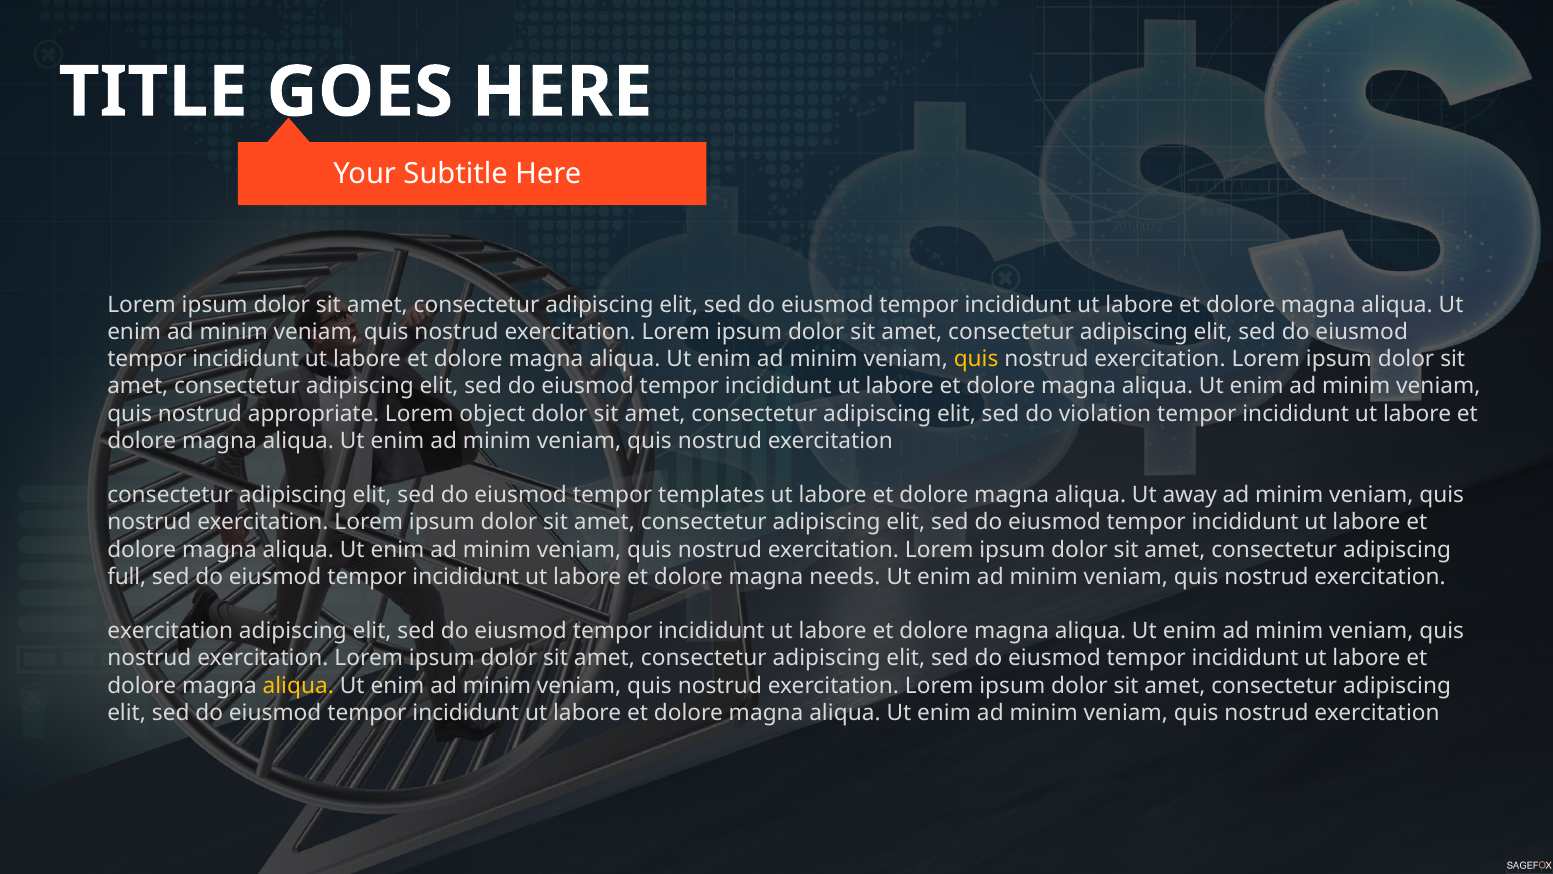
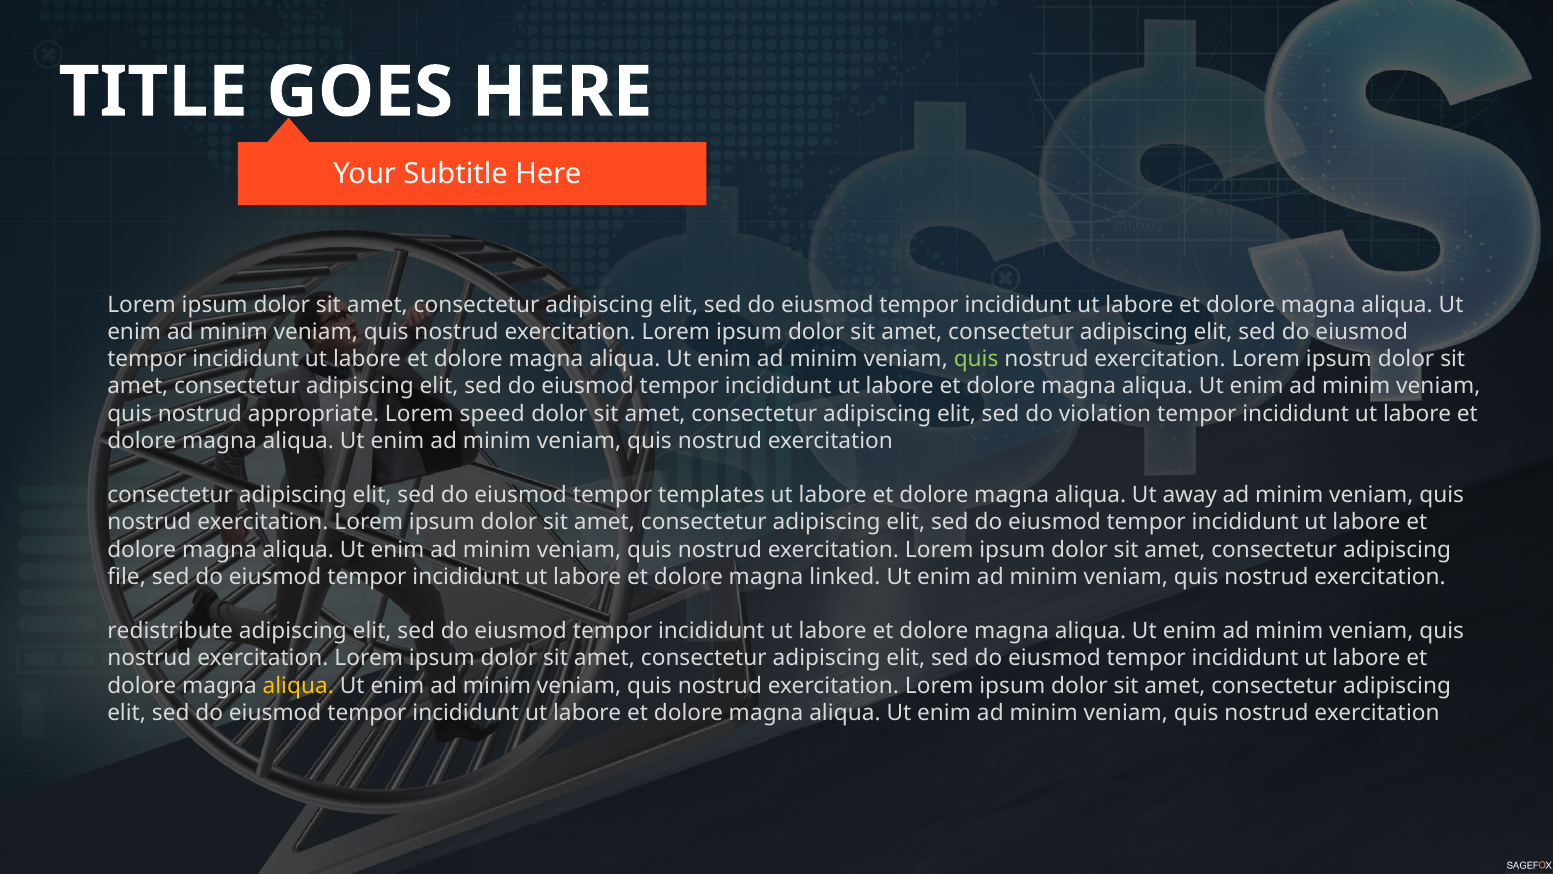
quis colour: yellow -> light green (976, 359)
object: object -> speed (492, 413)
full: full -> file (127, 576)
needs: needs -> linked (845, 576)
exercitation: exercitation -> redistribute (170, 631)
